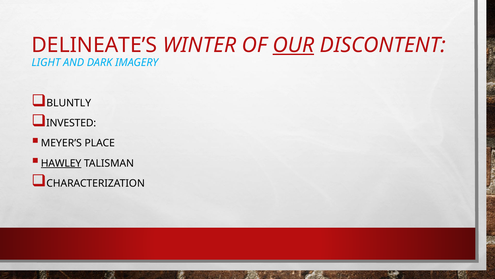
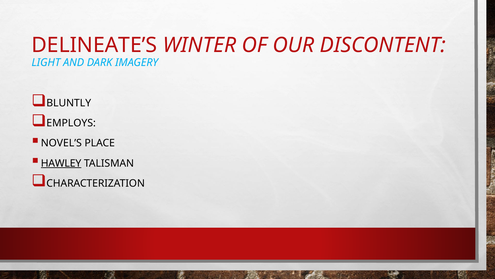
OUR underline: present -> none (293, 45)
INVESTED: INVESTED -> EMPLOYS (71, 123)
MEYER’S: MEYER’S -> NOVEL’S (61, 143)
